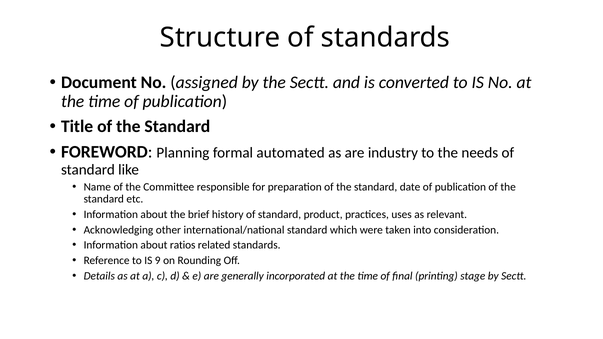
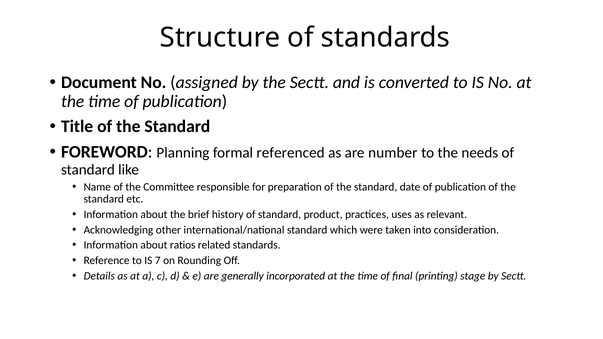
automated: automated -> referenced (291, 153)
industry: industry -> number (393, 153)
9: 9 -> 7 (158, 261)
